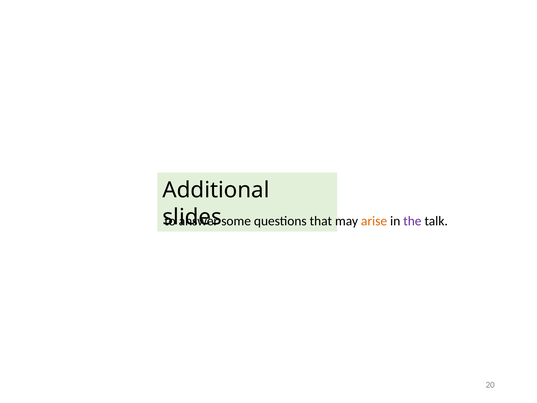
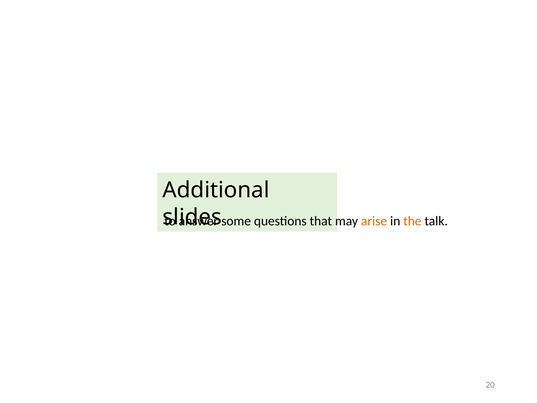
the colour: purple -> orange (412, 221)
